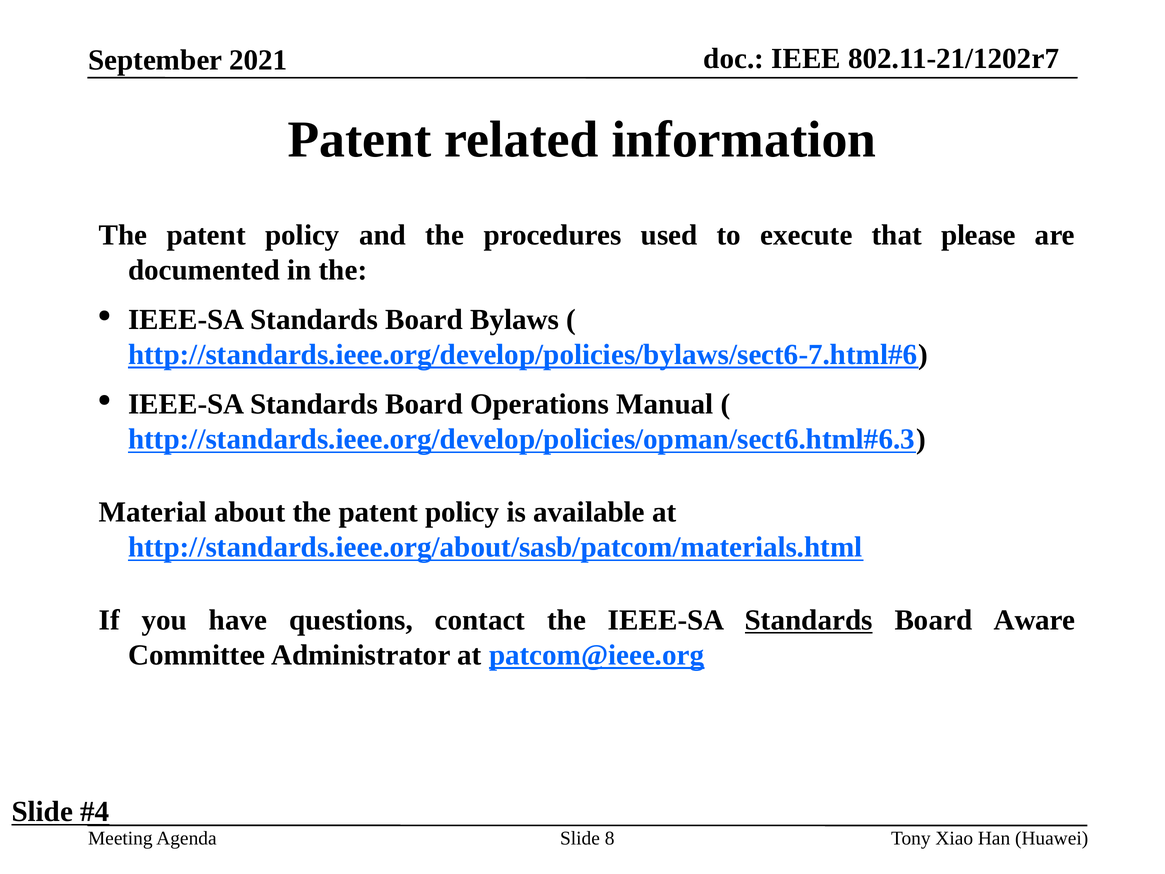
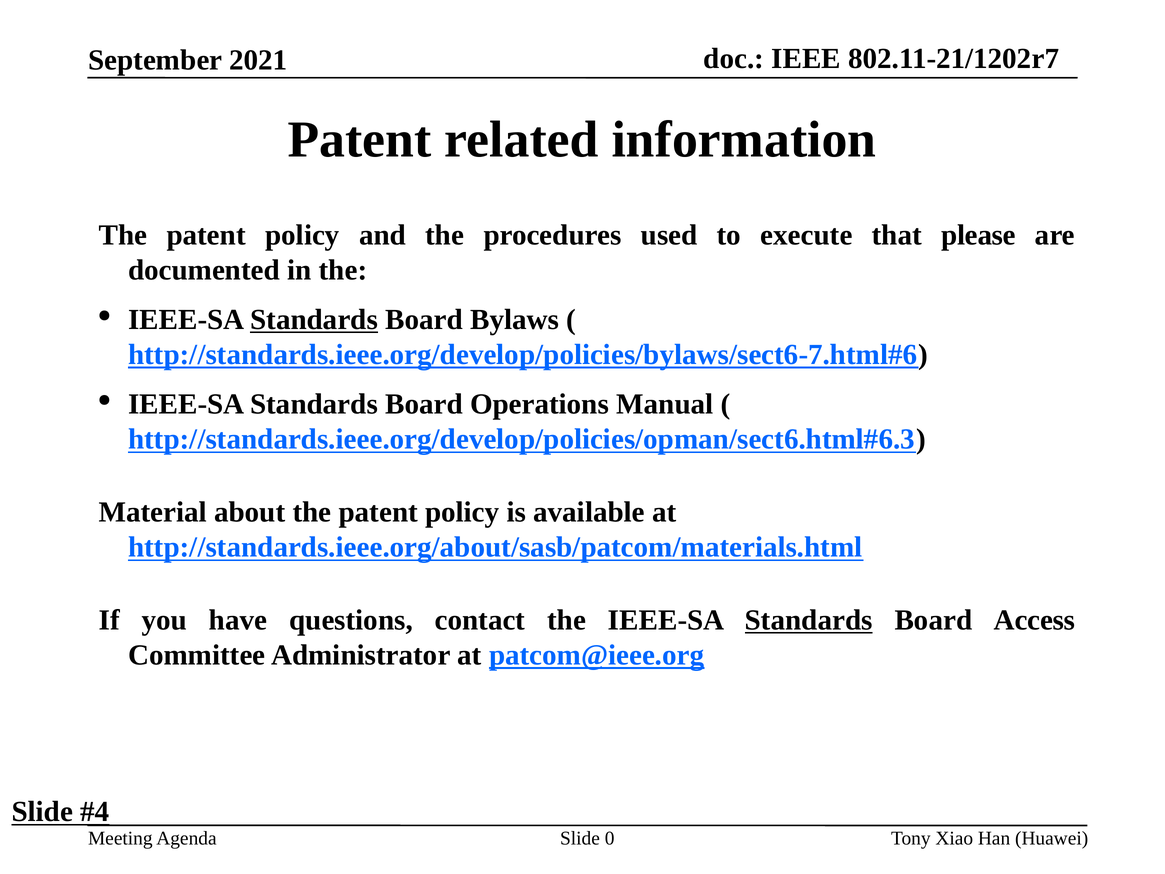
Standards underline: none -> present (314, 320)
Aware: Aware -> Access (1035, 620)
8: 8 -> 0 (610, 838)
